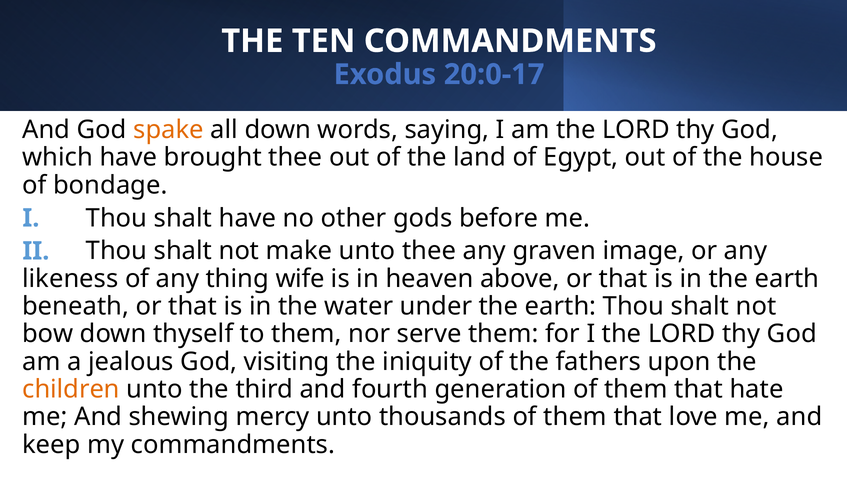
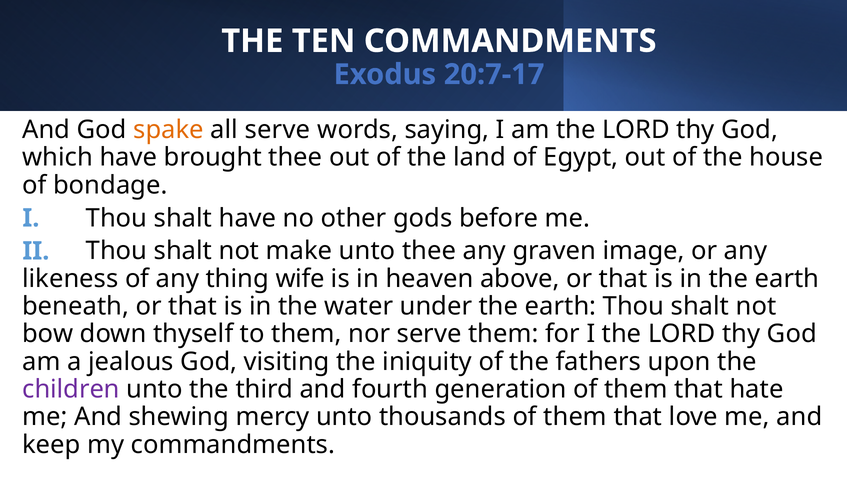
20:0-17: 20:0-17 -> 20:7-17 (494, 74)
all down: down -> serve (278, 130)
children colour: orange -> purple (71, 389)
